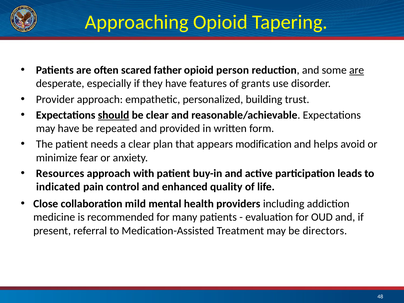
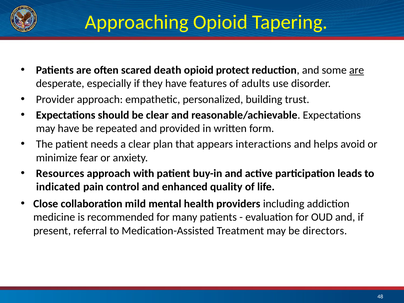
father: father -> death (168, 70)
person: person -> protect (233, 70)
grants: grants -> adults (256, 84)
should underline: present -> none (114, 115)
modification: modification -> interactions (263, 144)
